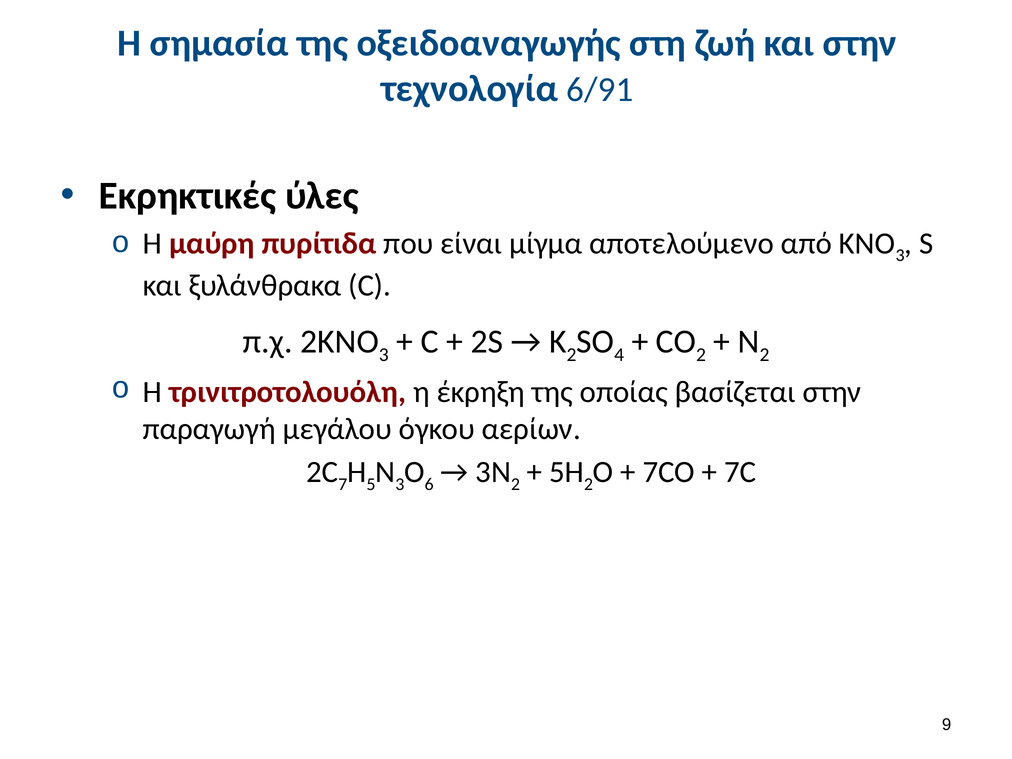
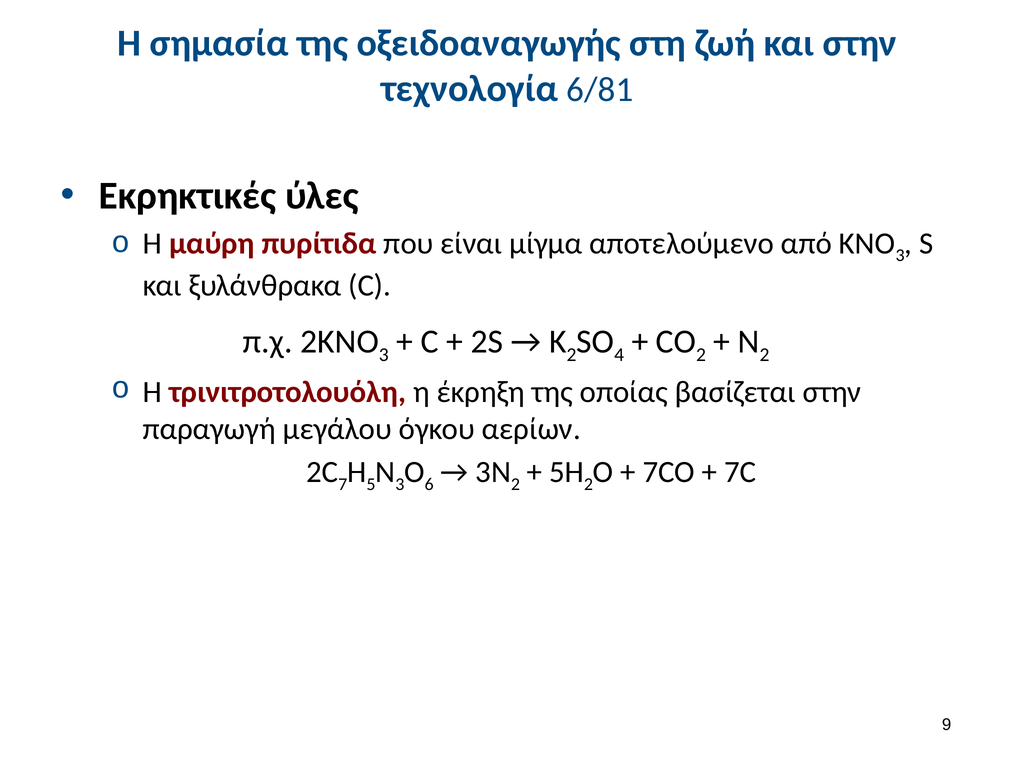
6/91: 6/91 -> 6/81 (600, 90)
